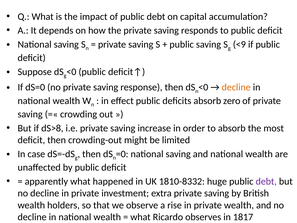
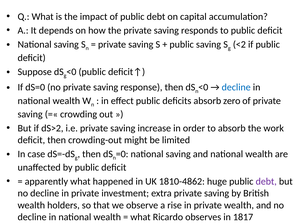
<9: <9 -> <2 (239, 44)
decline colour: orange -> blue (236, 87)
dS>8: dS>8 -> dS>2 (52, 128)
most: most -> work (274, 128)
1810-8332: 1810-8332 -> 1810-4862 (182, 181)
